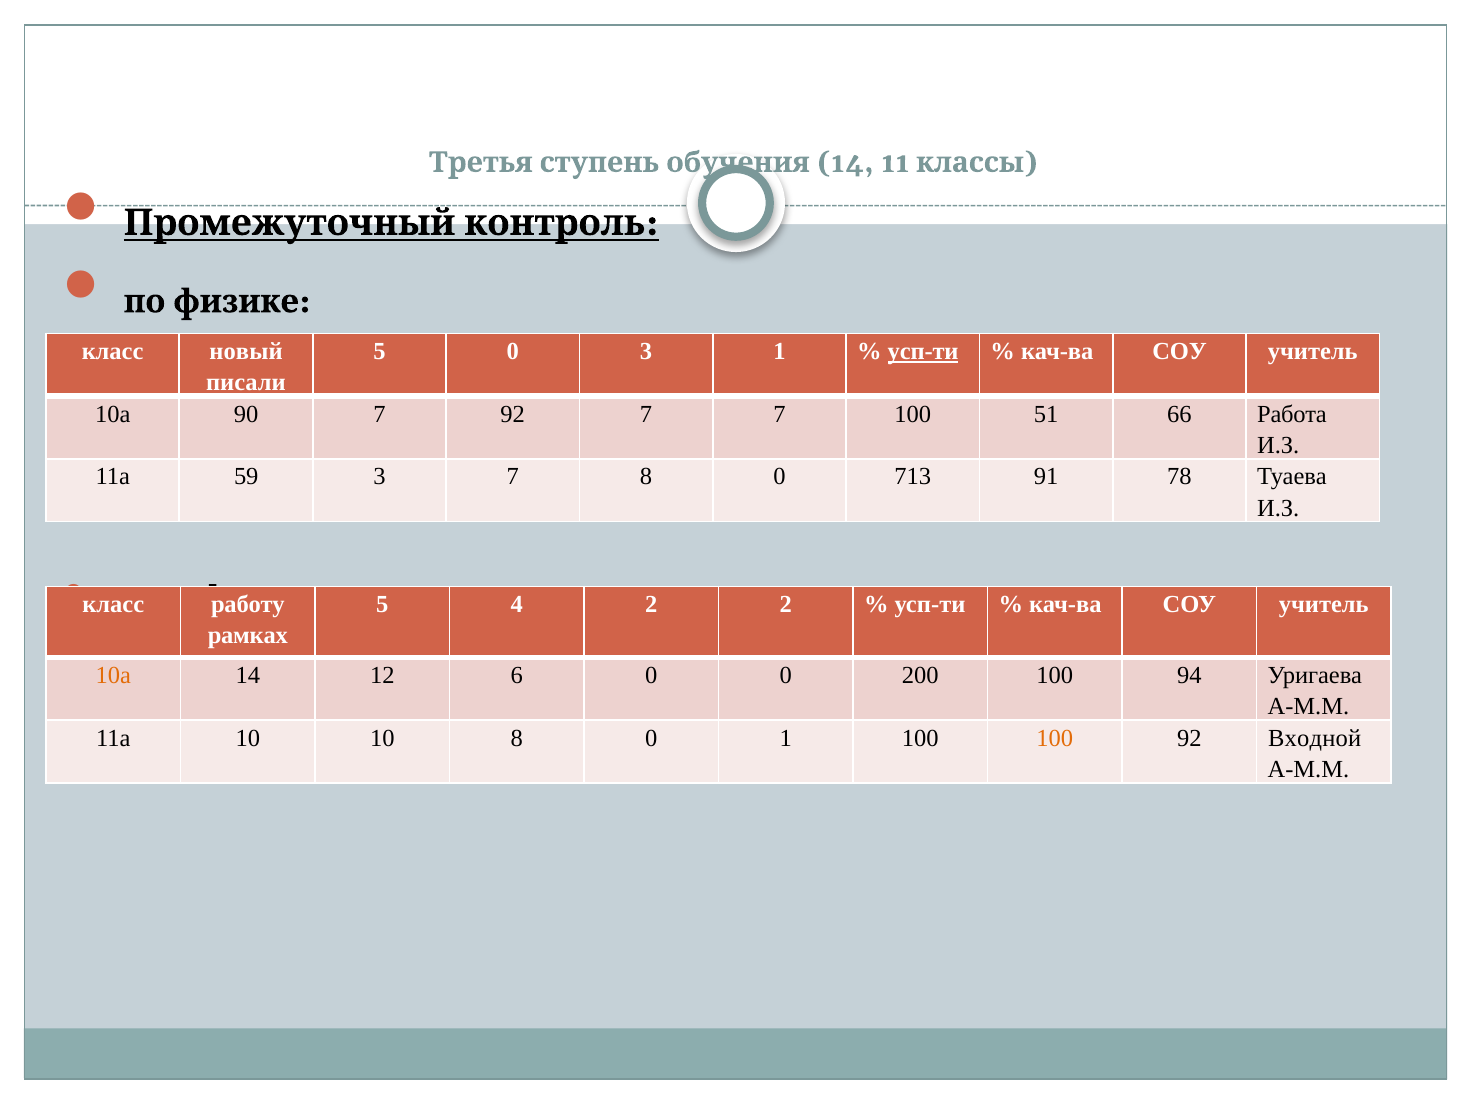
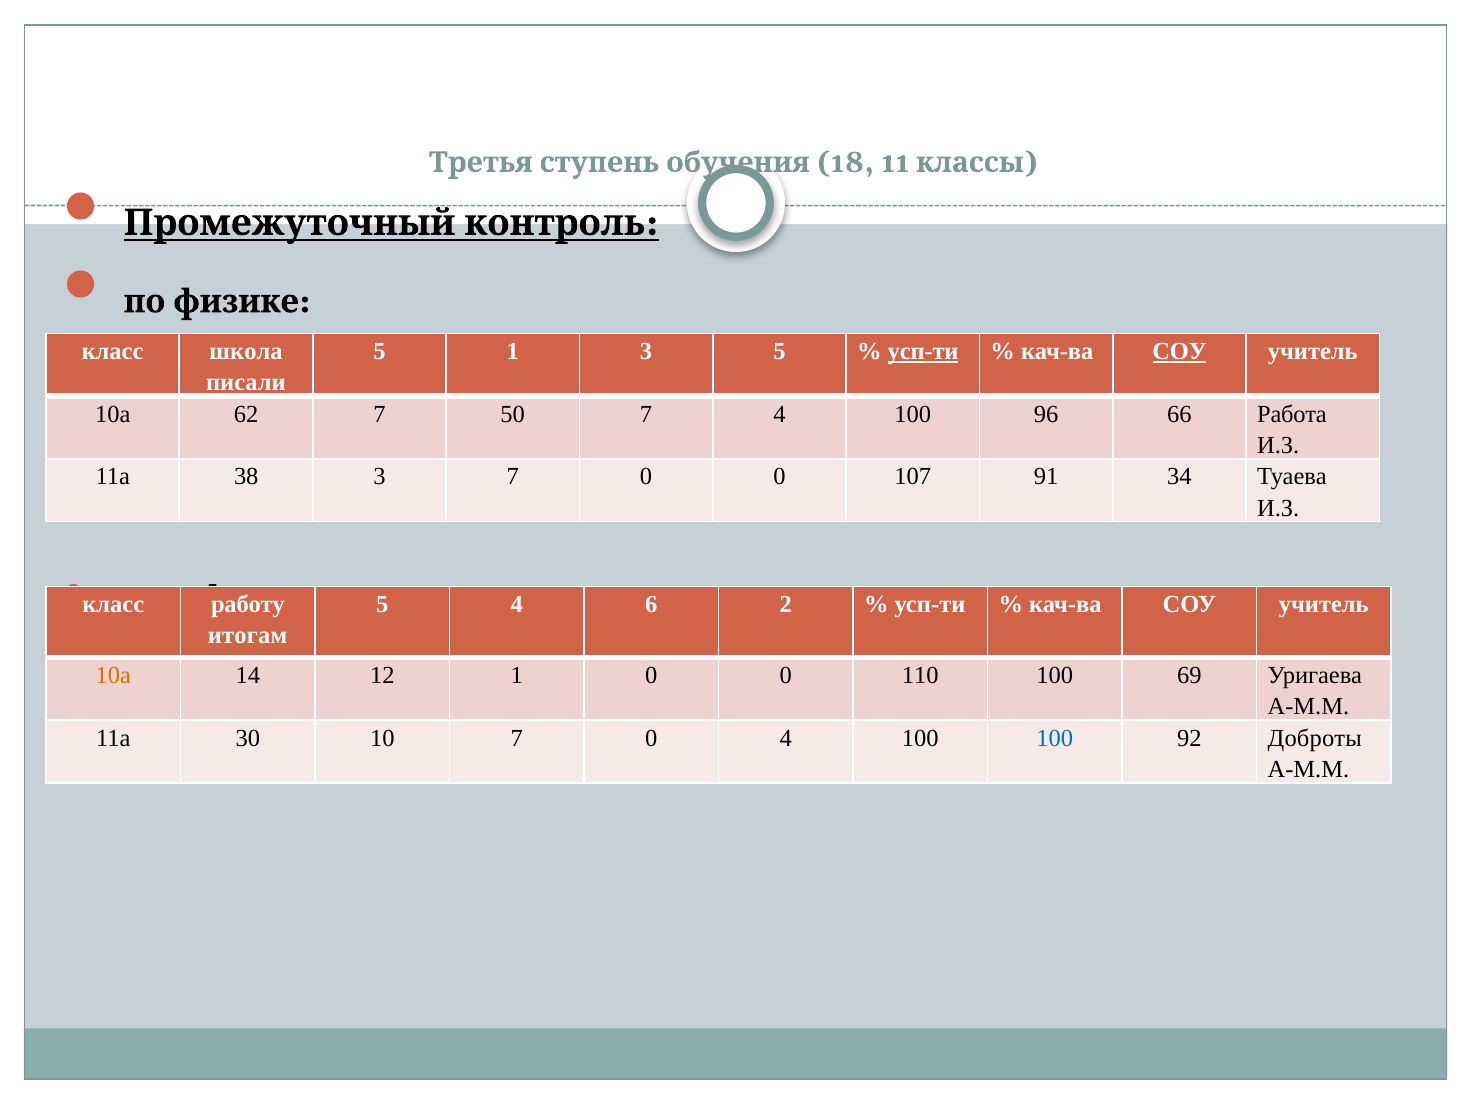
14: 14 -> 18 (846, 162)
новый: новый -> школа (246, 351)
5 0: 0 -> 1 (513, 351)
3 1: 1 -> 5 (779, 351)
СОУ underline: none -> present (1180, 351)
90: 90 -> 62 (246, 414)
7 92: 92 -> 50 (513, 414)
7 7: 7 -> 4 (779, 414)
51: 51 -> 96 (1046, 414)
59: 59 -> 38 (246, 477)
3 7 8: 8 -> 0 (646, 477)
713: 713 -> 107 (913, 477)
78: 78 -> 34 (1179, 477)
4 2: 2 -> 6 (651, 604)
рамках: рамках -> итогам (248, 636)
12 6: 6 -> 1 (517, 675)
200: 200 -> 110 (920, 675)
94: 94 -> 69 (1189, 675)
11а 10: 10 -> 30 (248, 738)
10 8: 8 -> 7 (517, 738)
0 1: 1 -> 4 (786, 738)
100 colour: orange -> blue (1055, 738)
Входной: Входной -> Доброты (1315, 738)
